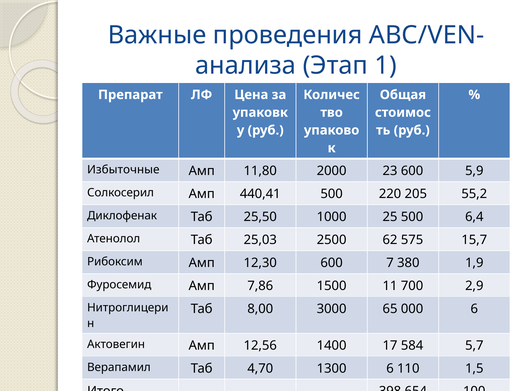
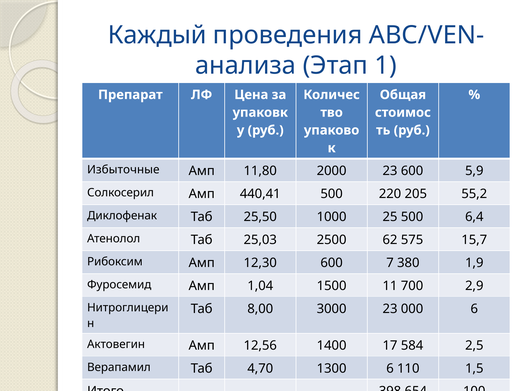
Важные: Важные -> Каждый (157, 35)
7,86: 7,86 -> 1,04 (260, 286)
3000 65: 65 -> 23 (390, 309)
5,7: 5,7 -> 2,5 (474, 346)
